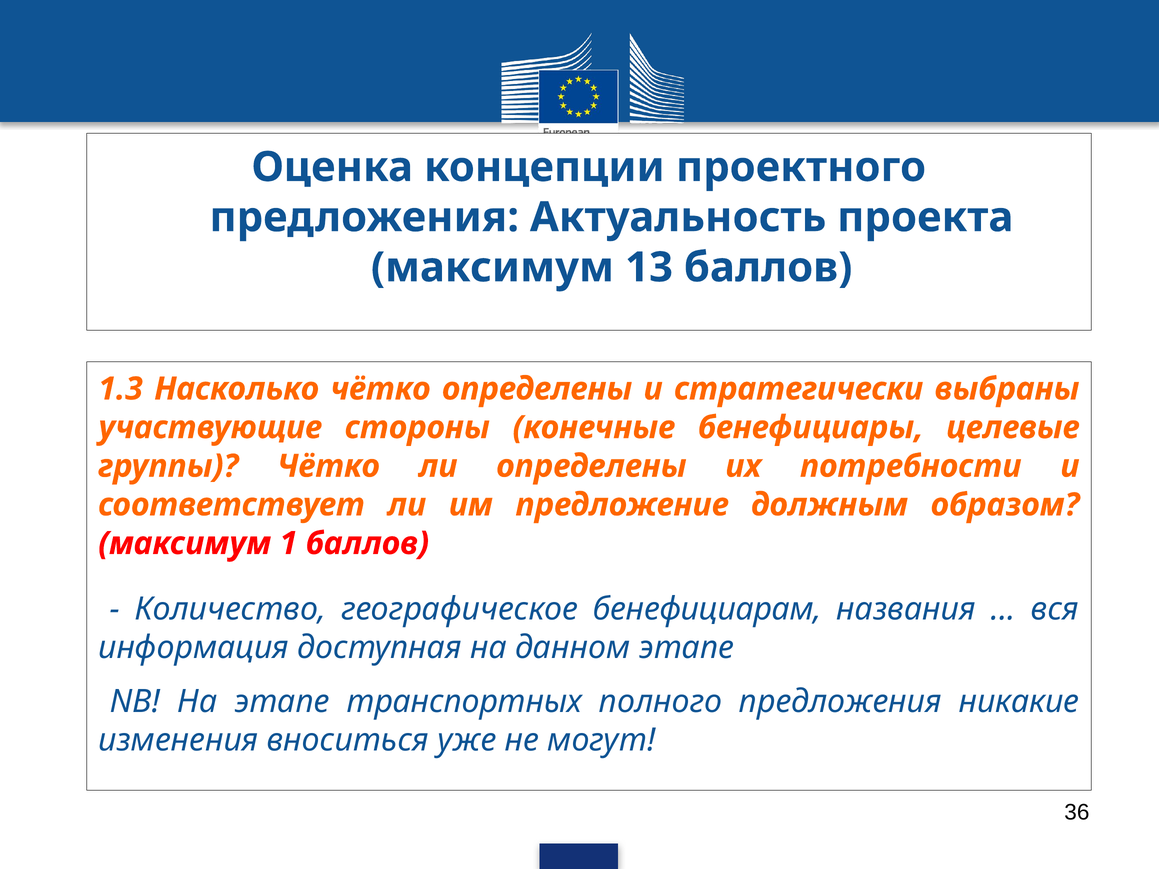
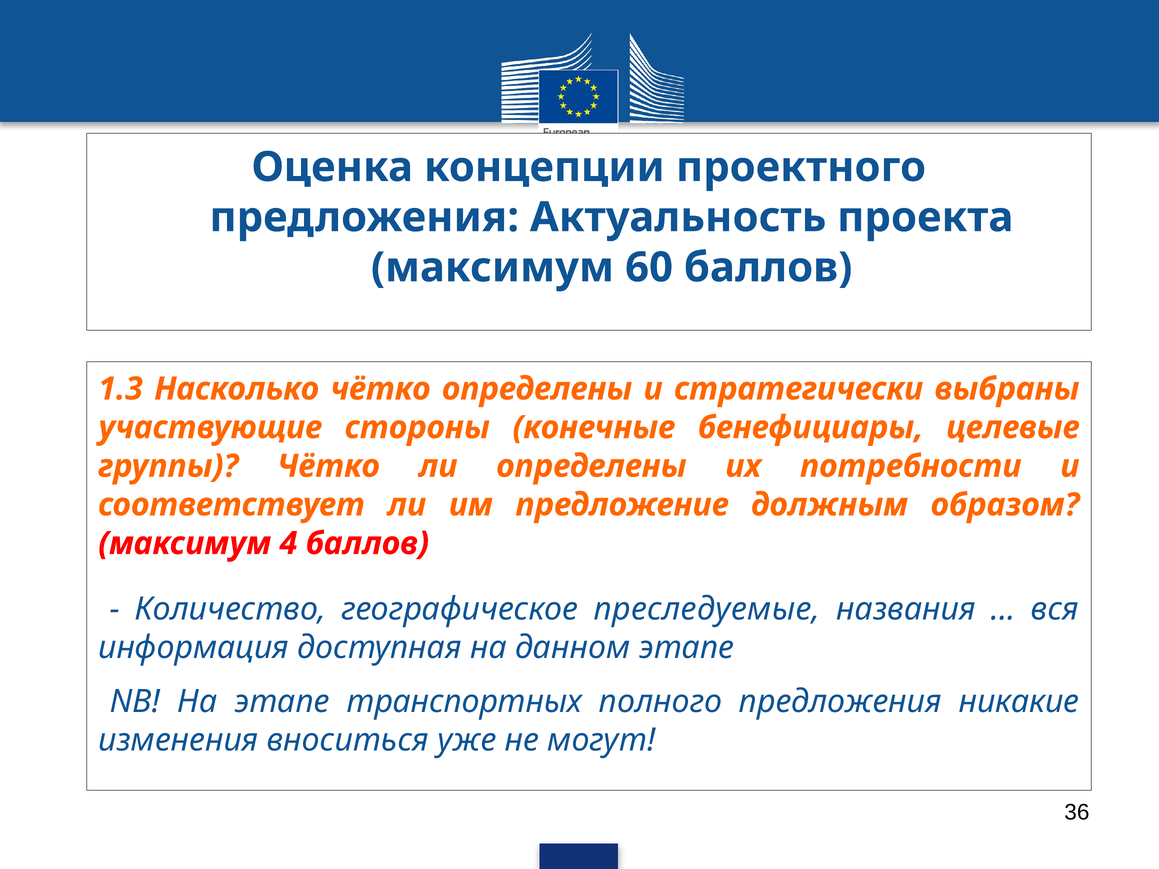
13: 13 -> 60 (649, 268)
1: 1 -> 4 (289, 544)
бенефициарам: бенефициарам -> преследуемые (707, 609)
